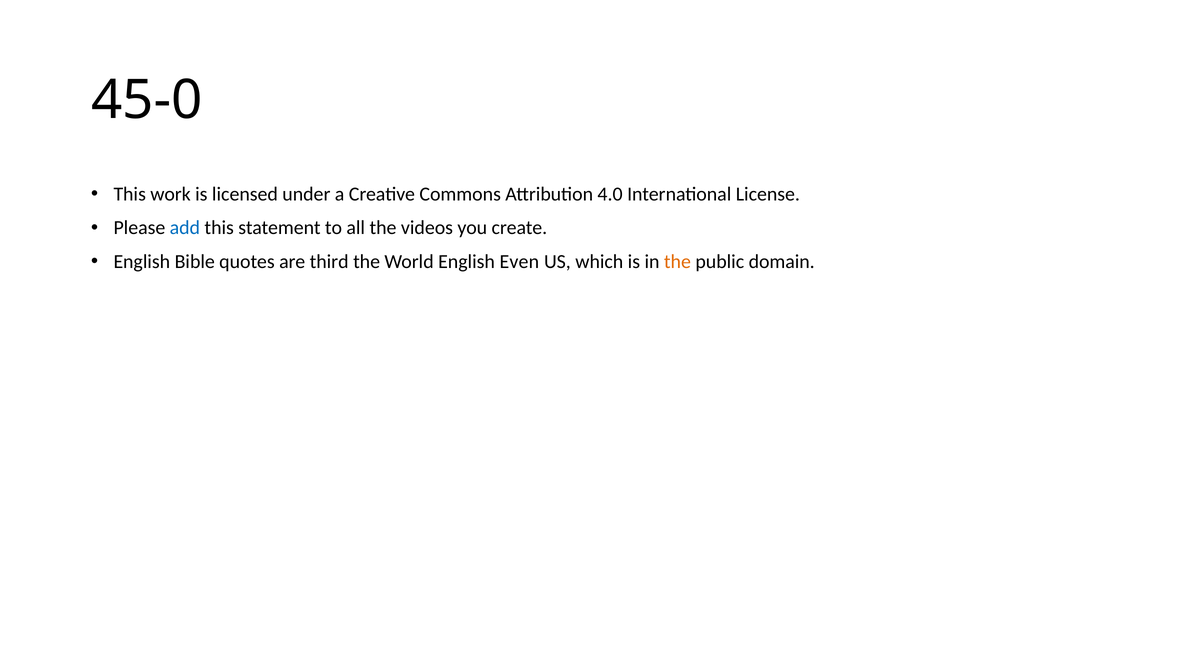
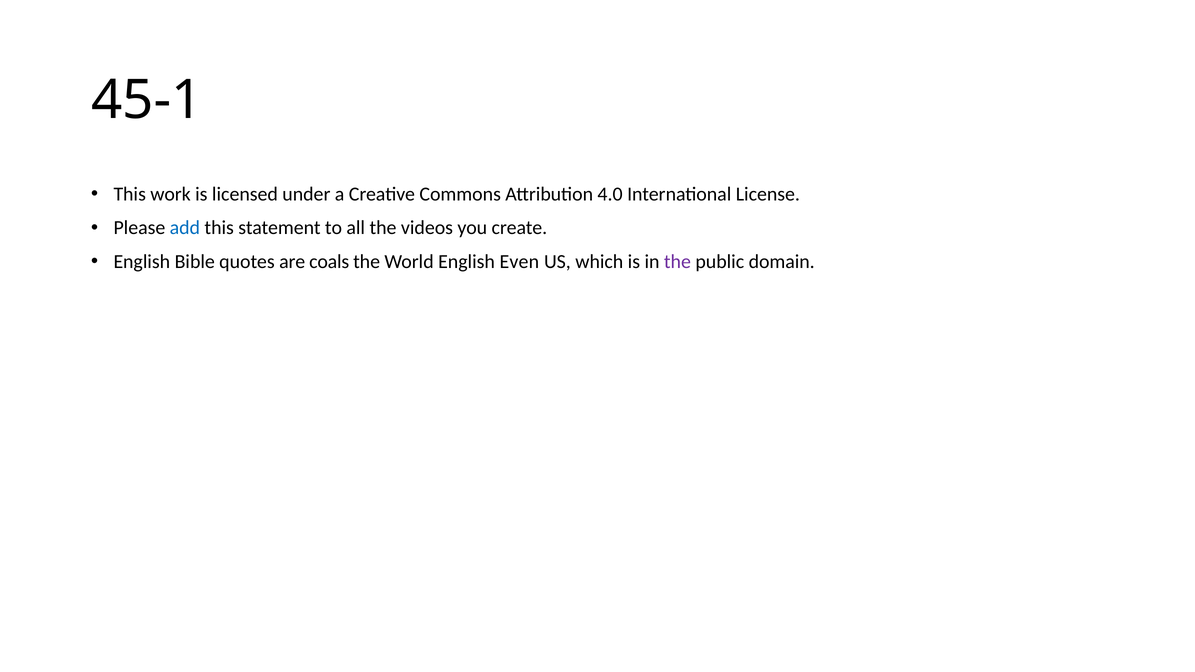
45-0: 45-0 -> 45-1 (147, 100)
third: third -> coals (329, 262)
the colour: orange -> purple (677, 262)
